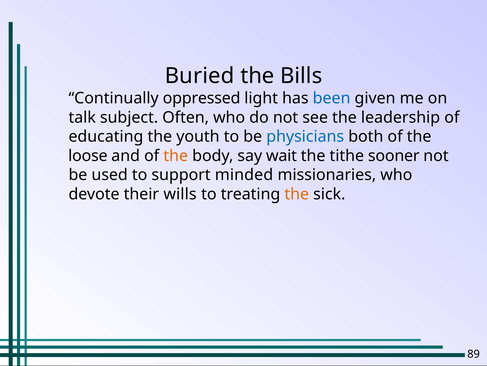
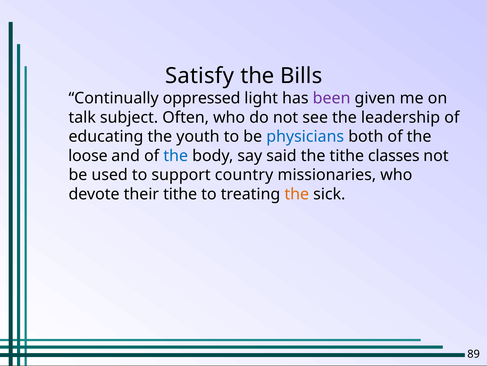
Buried: Buried -> Satisfy (200, 76)
been colour: blue -> purple (332, 98)
the colour: orange -> blue (176, 156)
wait: wait -> said (281, 156)
sooner: sooner -> classes (394, 156)
minded: minded -> country (244, 175)
their wills: wills -> tithe (180, 194)
